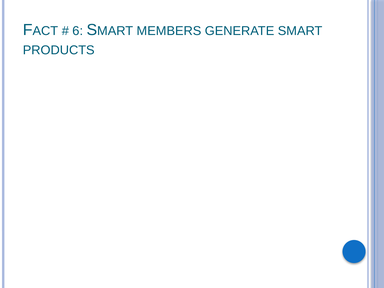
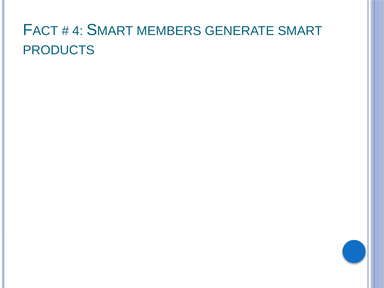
6: 6 -> 4 (78, 31)
